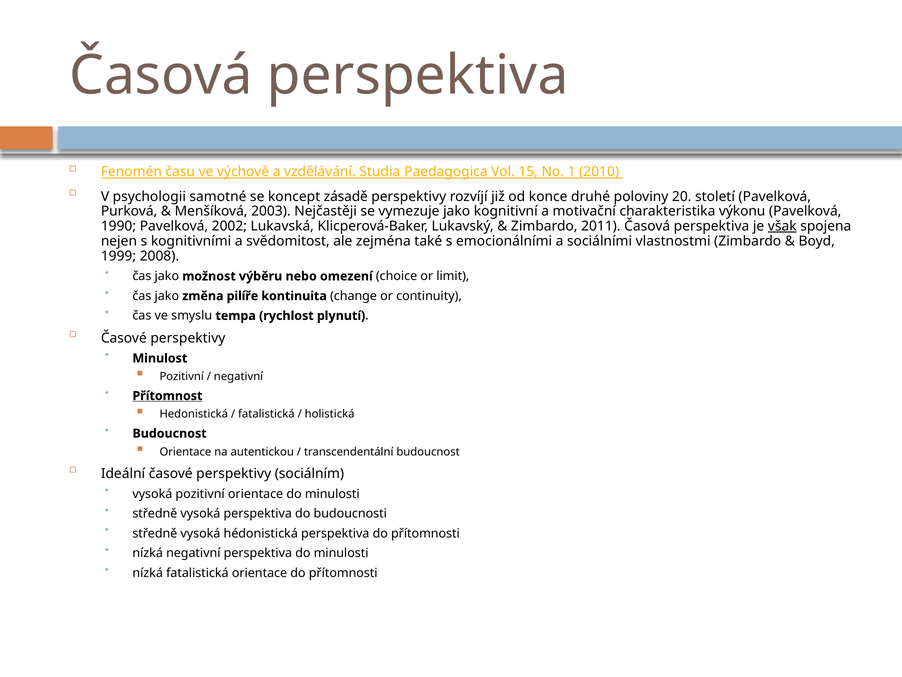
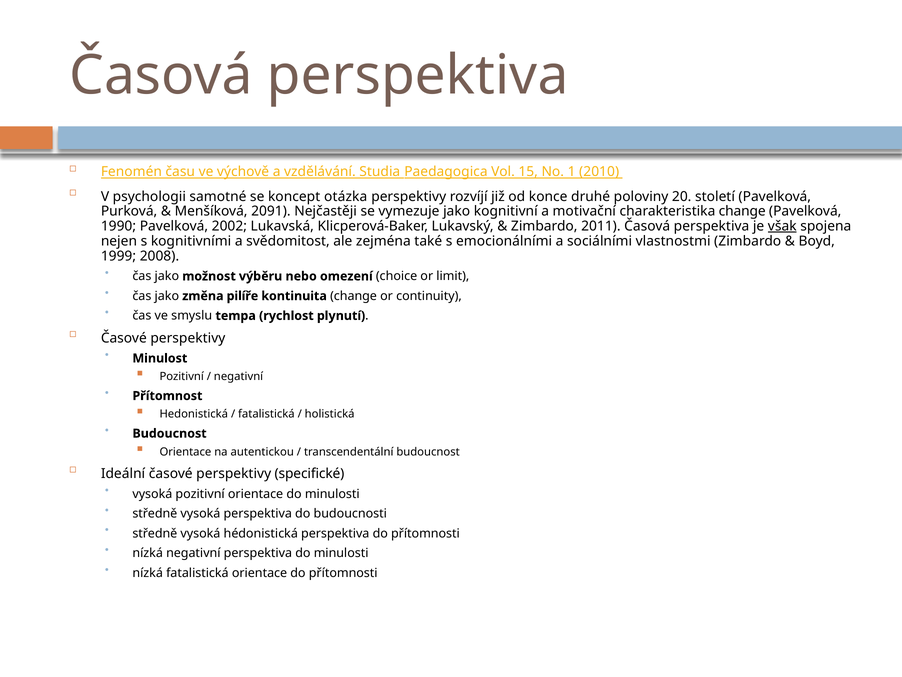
zásadě: zásadě -> otázka (346, 196)
2003: 2003 -> 2091 (271, 211)
charakteristika výkonu: výkonu -> change (742, 211)
Přítomnost underline: present -> none (167, 396)
sociálním: sociálním -> specifické (309, 473)
